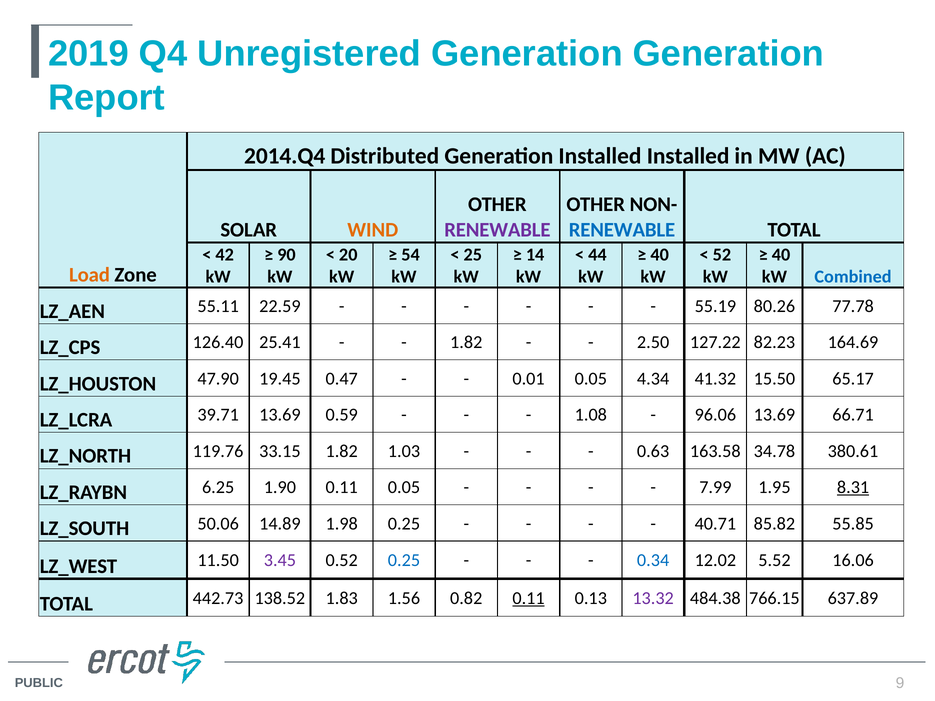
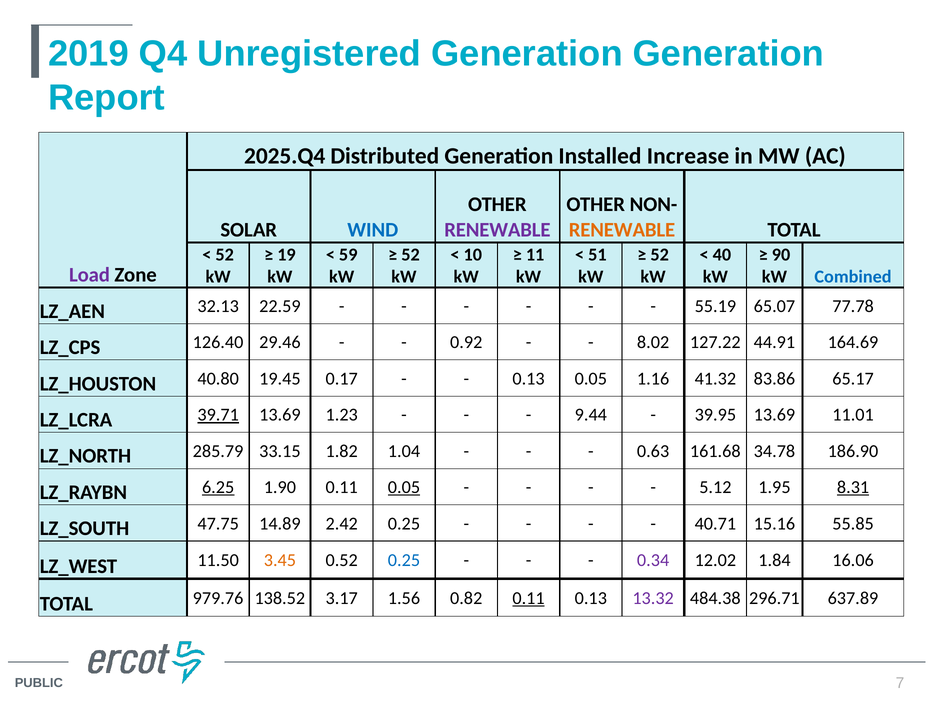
2014.Q4: 2014.Q4 -> 2025.Q4 (285, 156)
Installed Installed: Installed -> Increase (688, 156)
WIND colour: orange -> blue (373, 230)
RENEWABLE colour: blue -> orange (622, 230)
42: 42 -> 52 (225, 255)
90: 90 -> 19 (286, 255)
20: 20 -> 59 (348, 255)
54: 54 -> 52 (411, 255)
25: 25 -> 10 (473, 255)
14: 14 -> 11 (535, 255)
44: 44 -> 51 (597, 255)
40: 40 -> 52 (660, 255)
52: 52 -> 40 (722, 255)
40: 40 -> 90 (781, 255)
Load colour: orange -> purple (90, 275)
55.11: 55.11 -> 32.13 (218, 306)
80.26: 80.26 -> 65.07 (774, 306)
25.41: 25.41 -> 29.46 (280, 343)
1.82: 1.82 -> 0.92 (466, 343)
2.50: 2.50 -> 8.02 (653, 343)
82.23: 82.23 -> 44.91 (774, 343)
47.90: 47.90 -> 40.80 (218, 379)
0.47: 0.47 -> 0.17 (342, 379)
0.01: 0.01 -> 0.13 (529, 379)
4.34: 4.34 -> 1.16 (653, 379)
15.50: 15.50 -> 83.86 (774, 379)
39.71 underline: none -> present (218, 415)
0.59: 0.59 -> 1.23 (342, 415)
1.08: 1.08 -> 9.44 (591, 415)
96.06: 96.06 -> 39.95 (715, 415)
66.71: 66.71 -> 11.01 (853, 415)
119.76: 119.76 -> 285.79 (218, 451)
1.03: 1.03 -> 1.04 (404, 451)
163.58: 163.58 -> 161.68 (715, 451)
380.61: 380.61 -> 186.90 (853, 451)
6.25 underline: none -> present (218, 487)
0.05 underline: none -> present (404, 487)
7.99: 7.99 -> 5.12 (715, 487)
50.06: 50.06 -> 47.75 (218, 524)
1.98: 1.98 -> 2.42 (342, 524)
85.82: 85.82 -> 15.16 (774, 524)
3.45 colour: purple -> orange (280, 561)
0.34 colour: blue -> purple (653, 561)
5.52: 5.52 -> 1.84 (774, 561)
442.73: 442.73 -> 979.76 (218, 598)
1.83: 1.83 -> 3.17 (342, 598)
766.15: 766.15 -> 296.71 (774, 598)
9: 9 -> 7 (900, 683)
